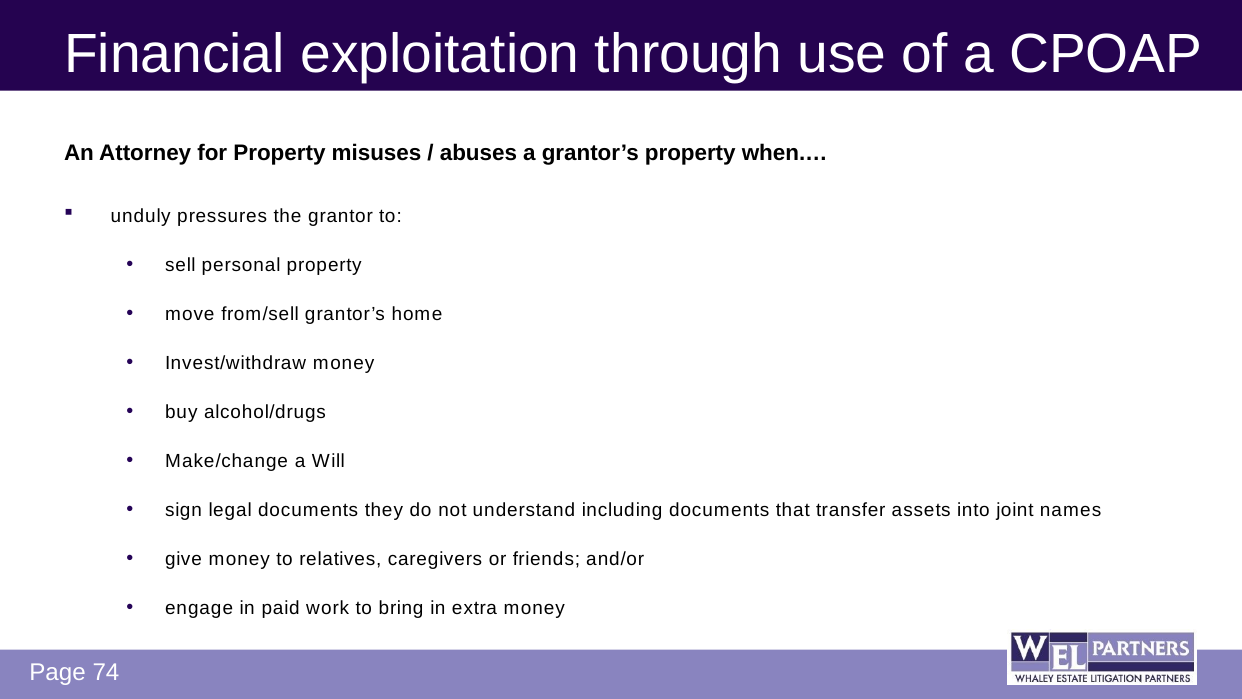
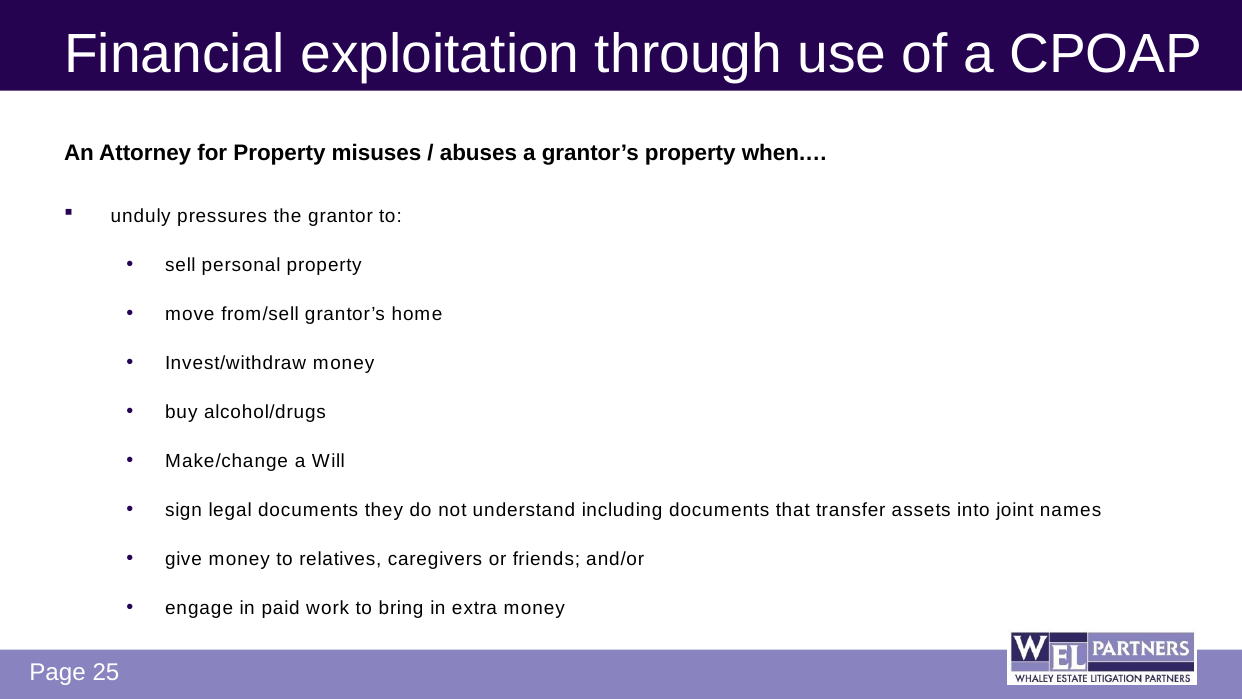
74: 74 -> 25 (106, 672)
